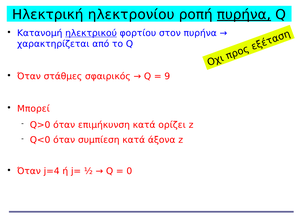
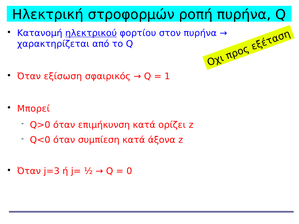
ηλεκτρονίου: ηλεκτρονίου -> στροφορμών (131, 15)
πυρήνα underline: present -> none (244, 15)
στάθμες: στάθμες -> εξίσωση (63, 76)
9: 9 -> 1 (167, 76)
j=4: j=4 -> j=3 (52, 171)
